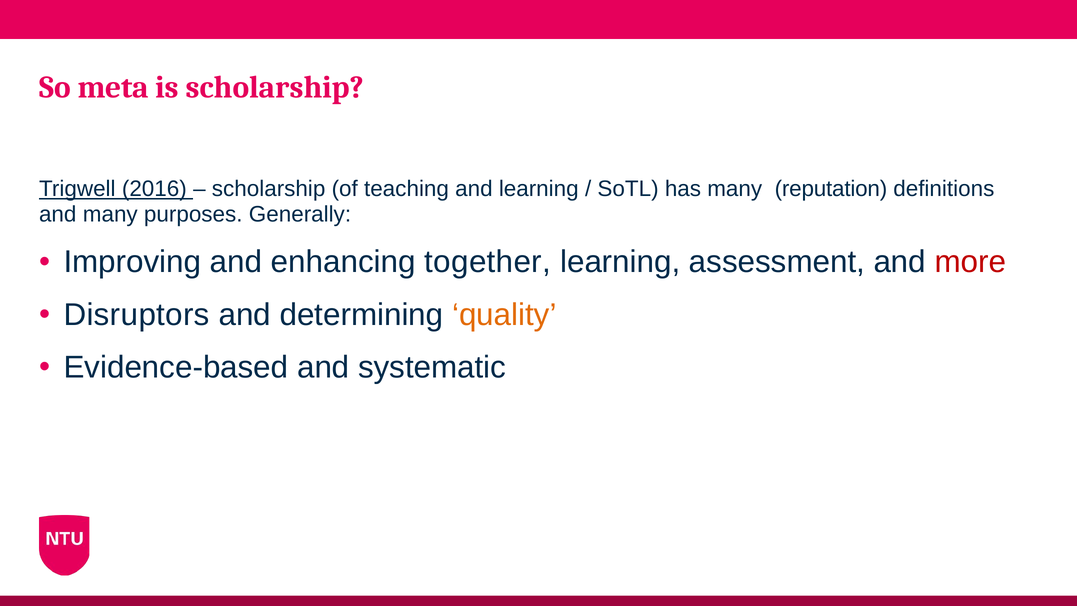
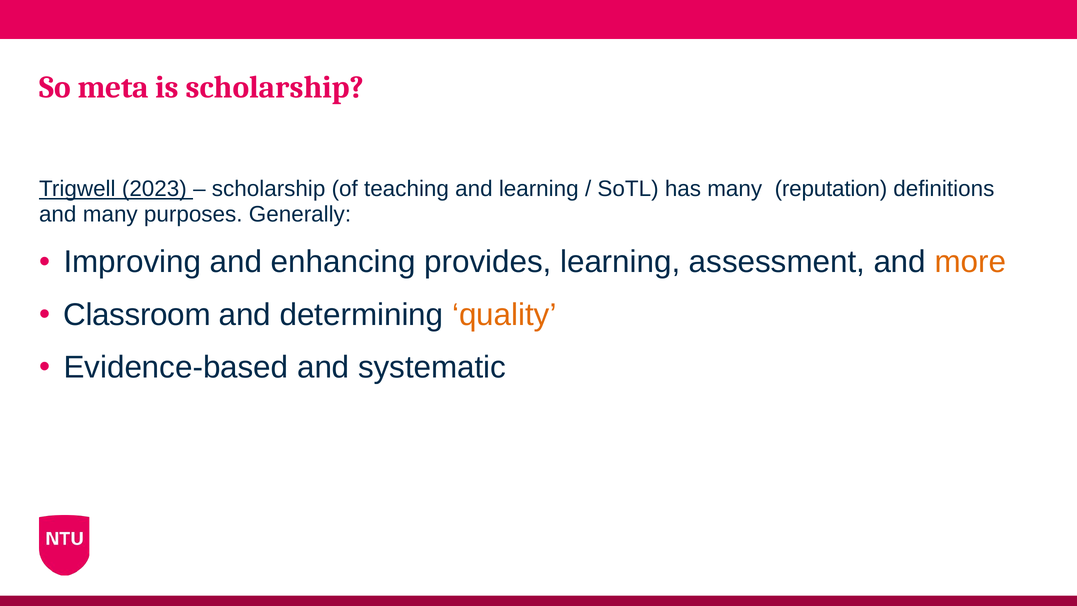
2016: 2016 -> 2023 (154, 189)
together: together -> provides (488, 262)
more colour: red -> orange (970, 262)
Disruptors: Disruptors -> Classroom (137, 315)
